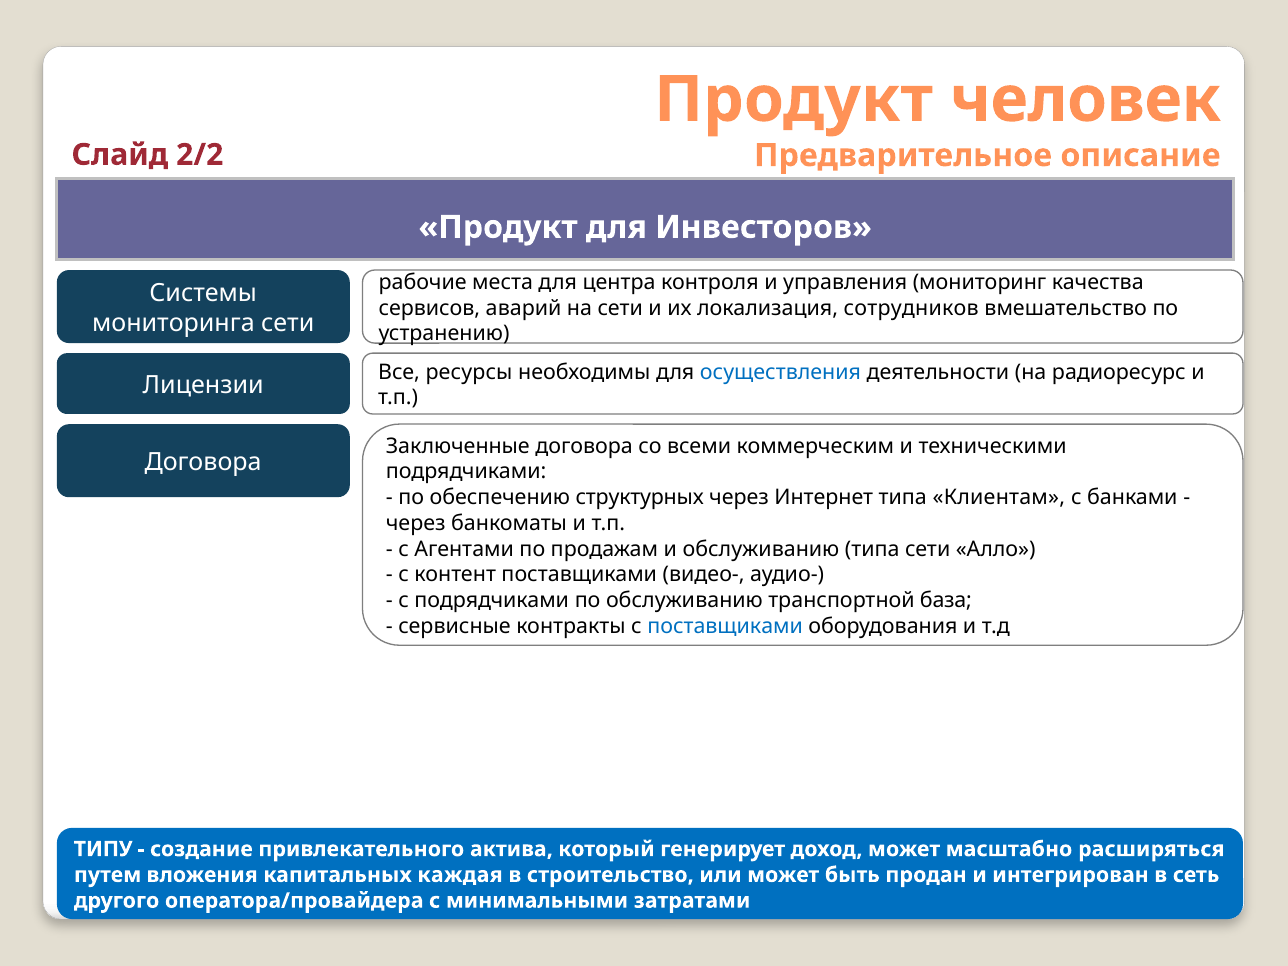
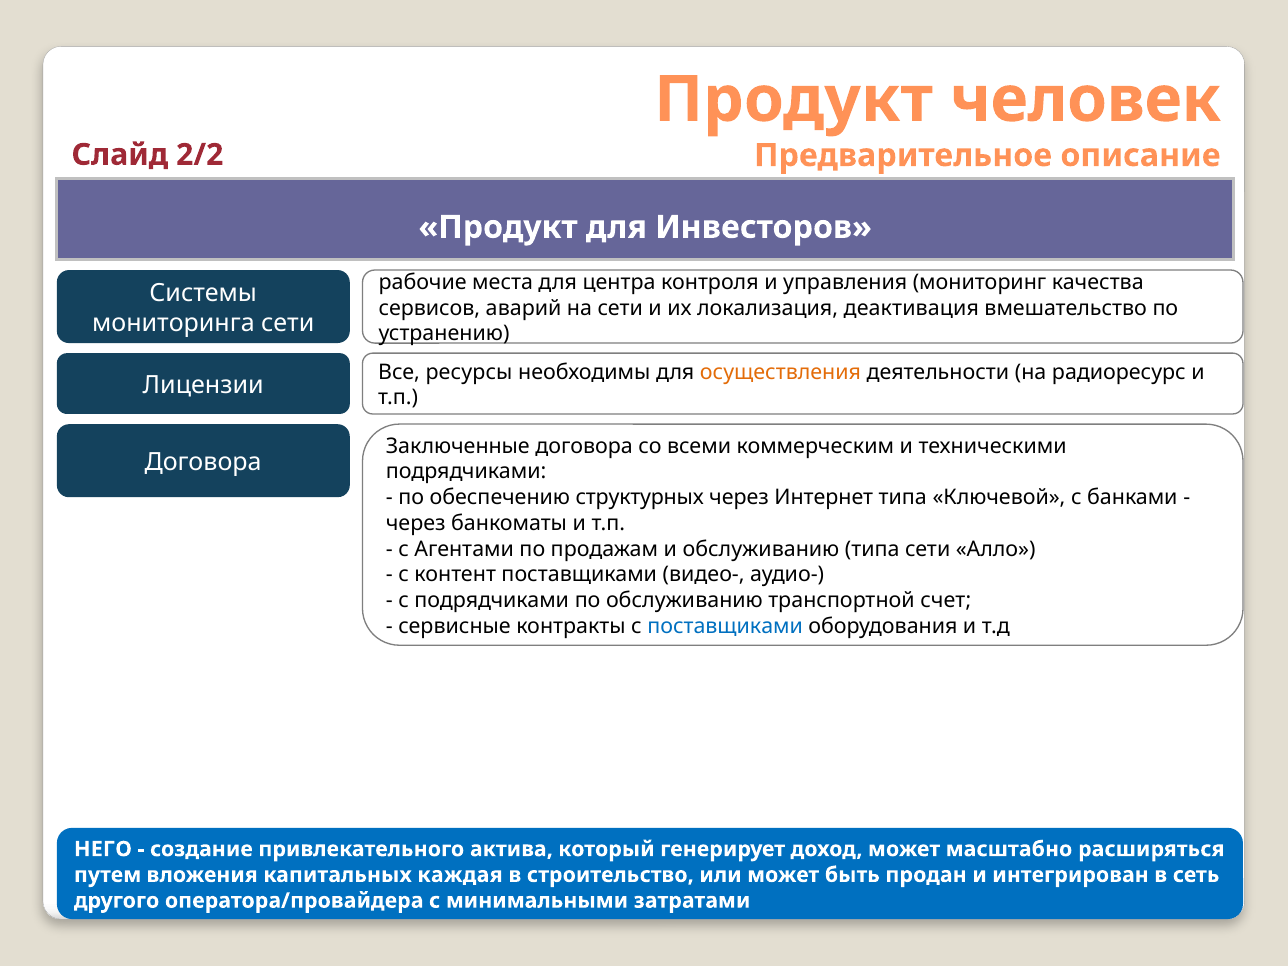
сотрудников: сотрудников -> деактивация (911, 308)
осуществления colour: blue -> orange (781, 372)
Клиентам: Клиентам -> Ключевой (999, 497)
база: база -> счет (946, 601)
ТИПУ: ТИПУ -> НЕГО (103, 849)
